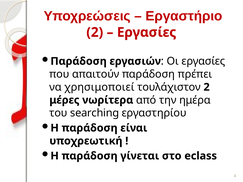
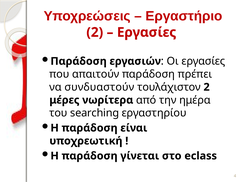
χρησιμοποιεί: χρησιμοποιεί -> συνδυαστούν (99, 87)
